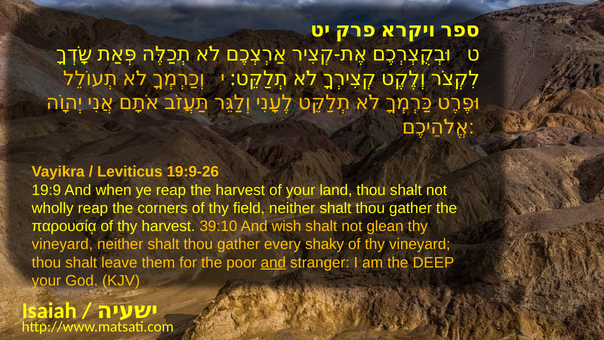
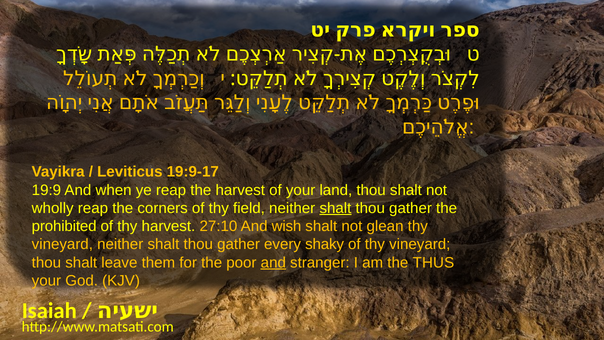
19:9-26: 19:9-26 -> 19:9-17 (193, 172)
shalt underline: none -> present (335, 208)
παρουσίᾳ: παρουσίᾳ -> prohibited (64, 226)
39:10: 39:10 -> 27:10 (218, 226)
DEEP: DEEP -> THUS (433, 262)
